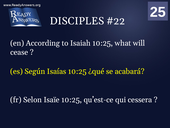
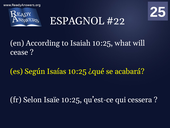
DISCIPLES: DISCIPLES -> ESPAGNOL (77, 21)
